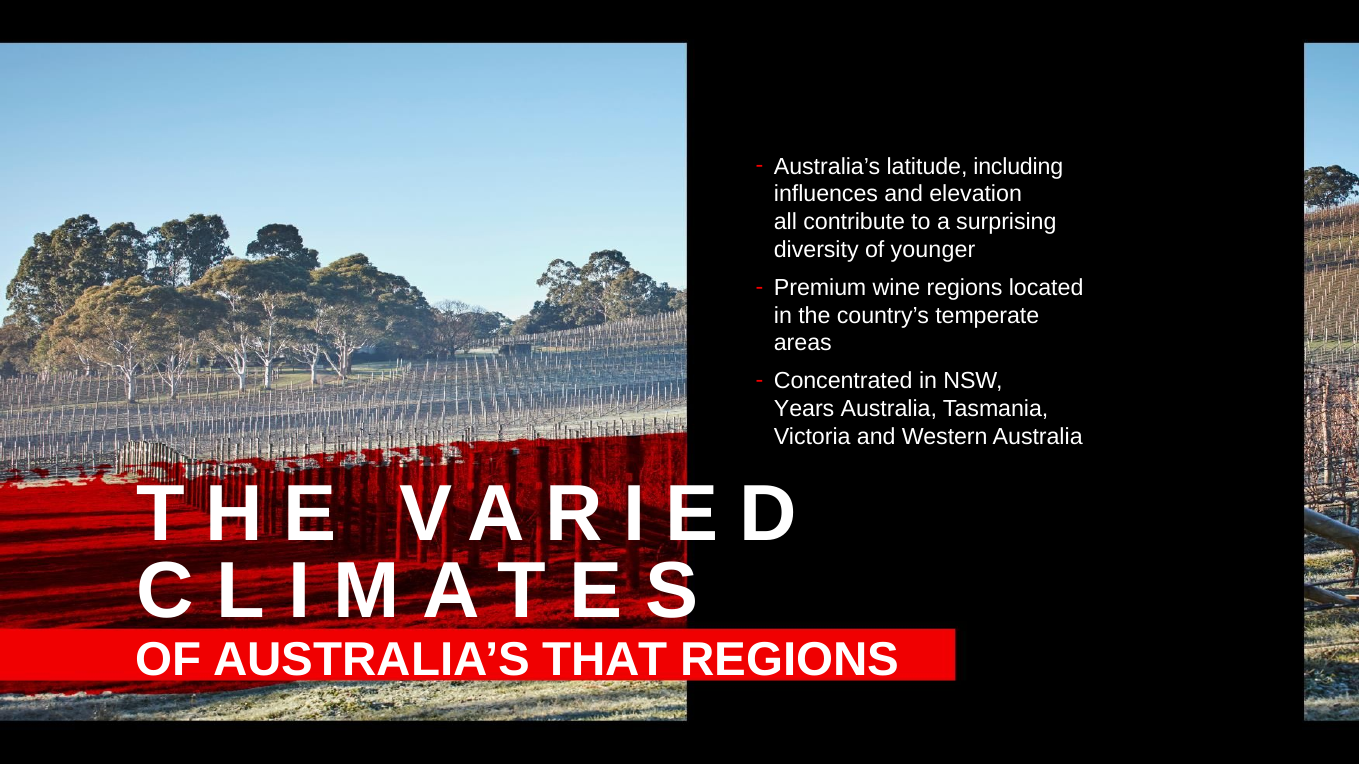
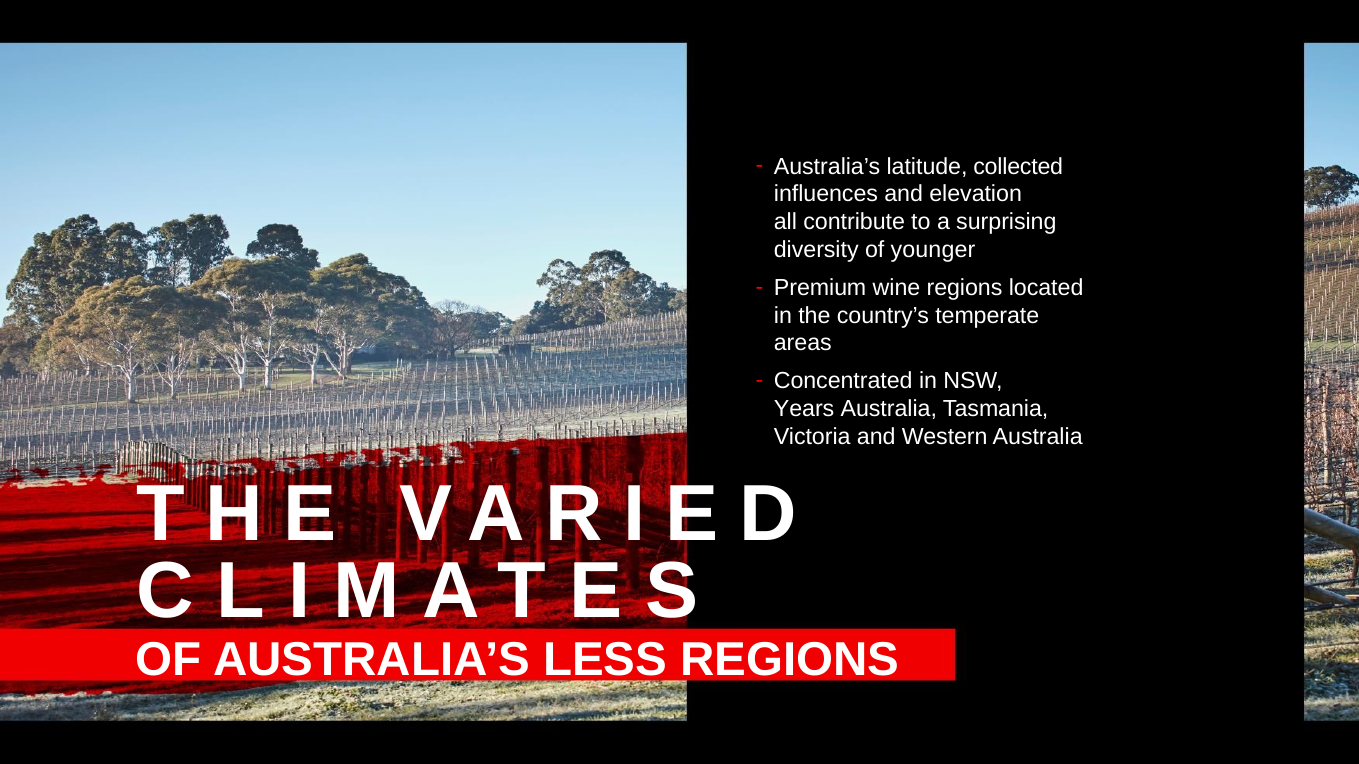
including: including -> collected (1018, 167)
THAT: THAT -> LESS (605, 660)
